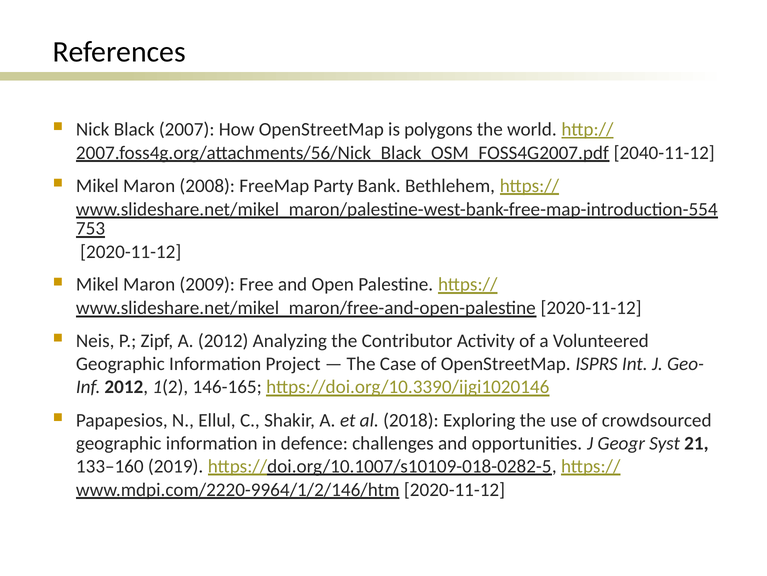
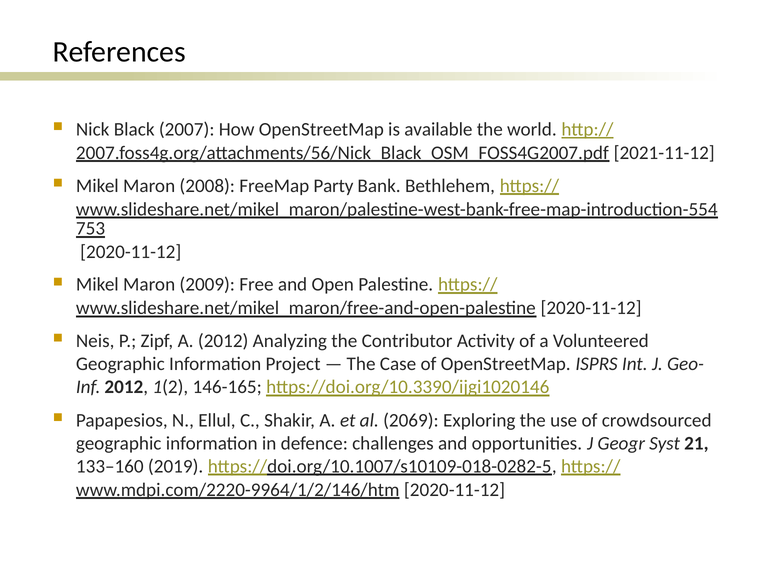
polygons: polygons -> available (438, 129)
2040-11-12: 2040-11-12 -> 2021-11-12 (664, 153)
2018: 2018 -> 2069 (411, 420)
